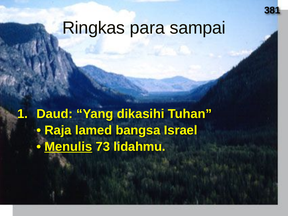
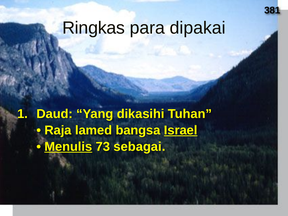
sampai: sampai -> dipakai (198, 28)
Israel underline: none -> present (181, 130)
lidahmu: lidahmu -> sebagai (139, 147)
